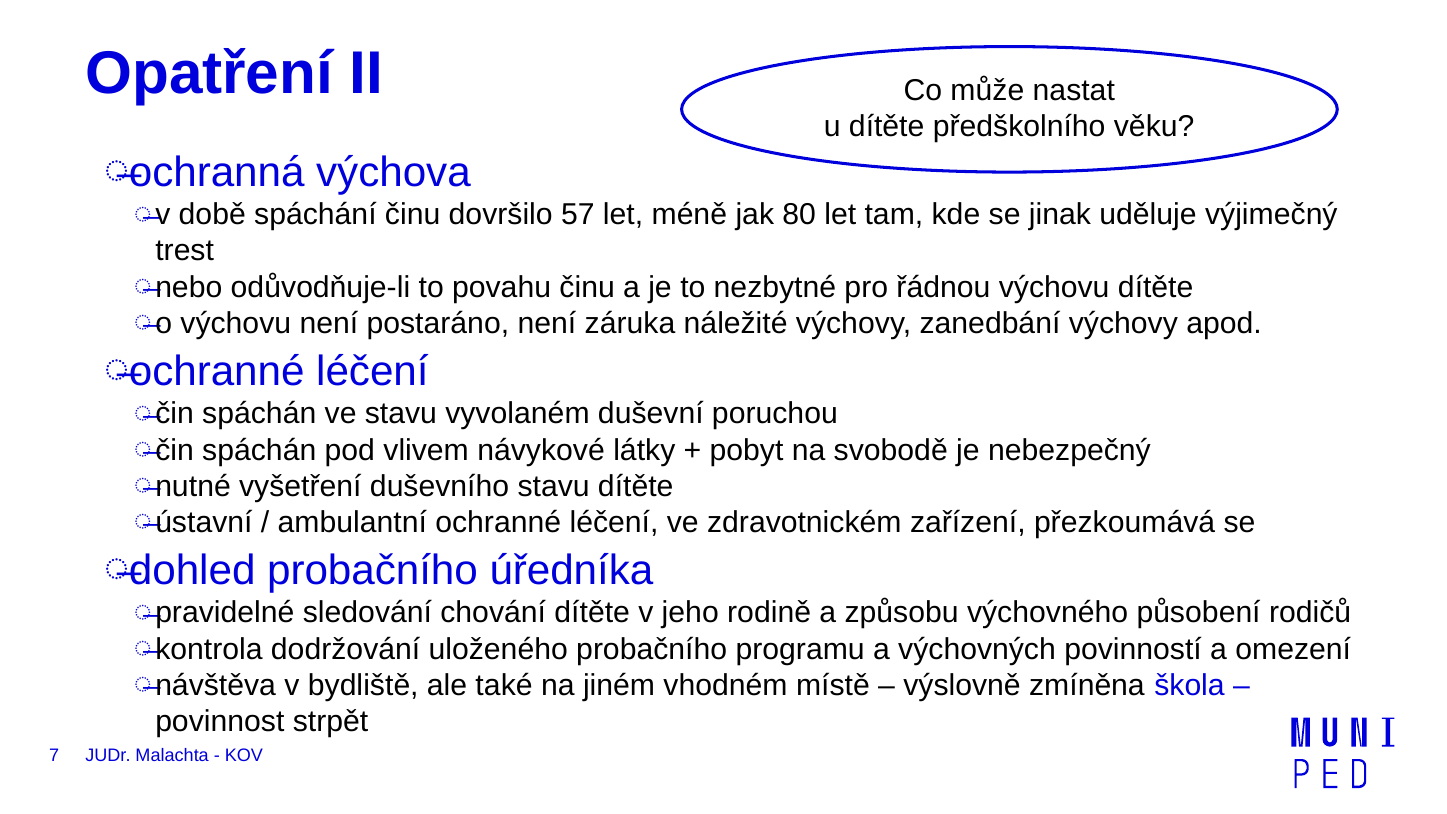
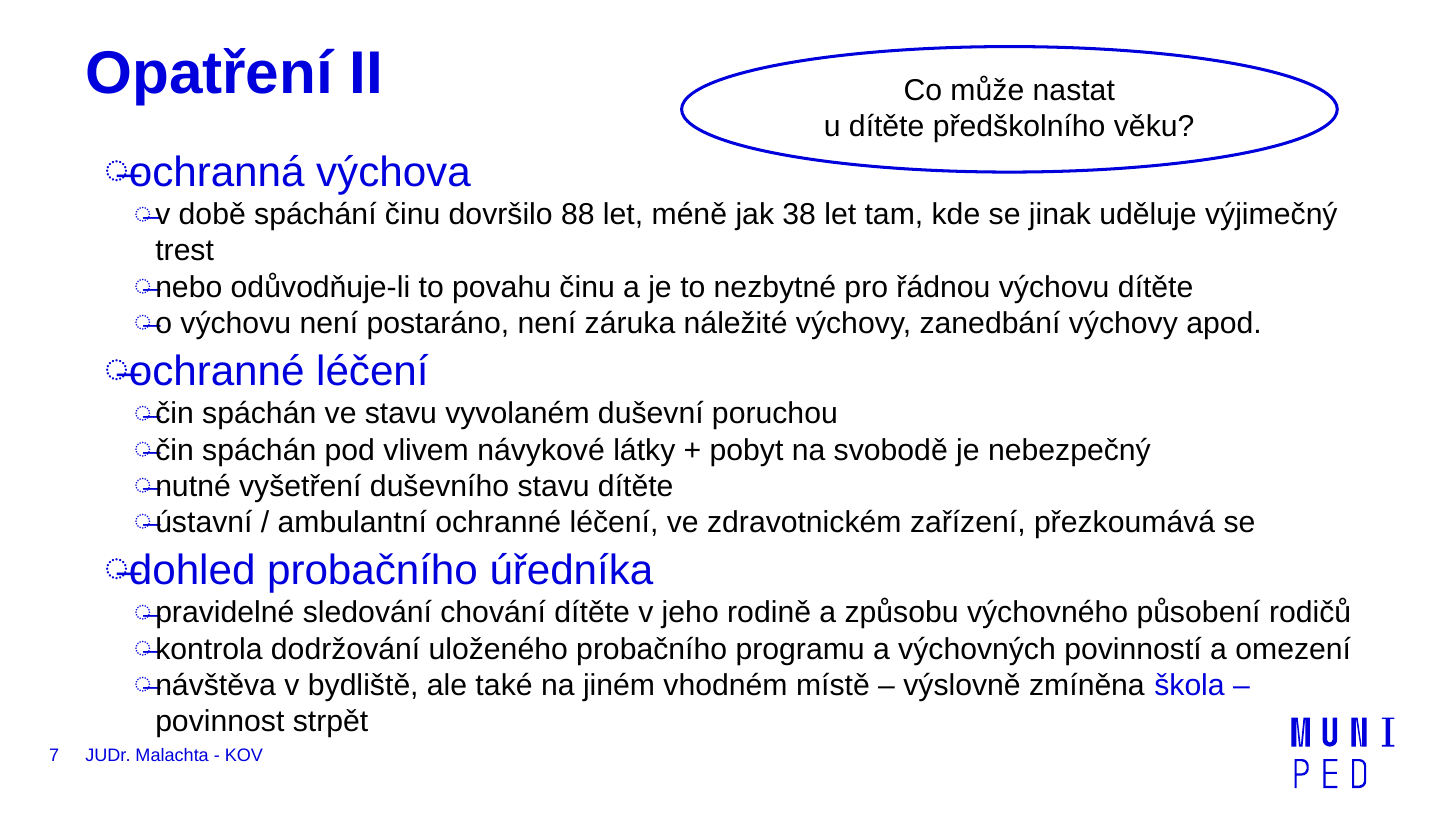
57: 57 -> 88 (578, 215)
80: 80 -> 38 (799, 215)
